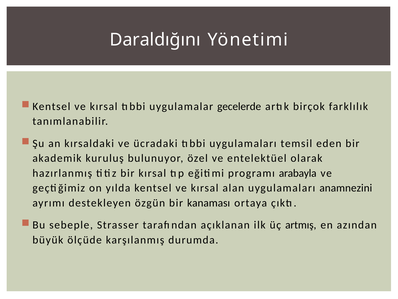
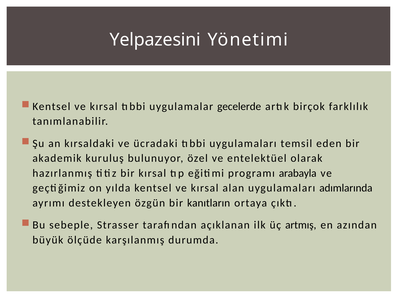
Daraldığını: Daraldığını -> Yelpazesini (155, 40)
anamnezini: anamnezini -> adımlarında (346, 188)
kanaması: kanaması -> kanıtların (209, 203)
